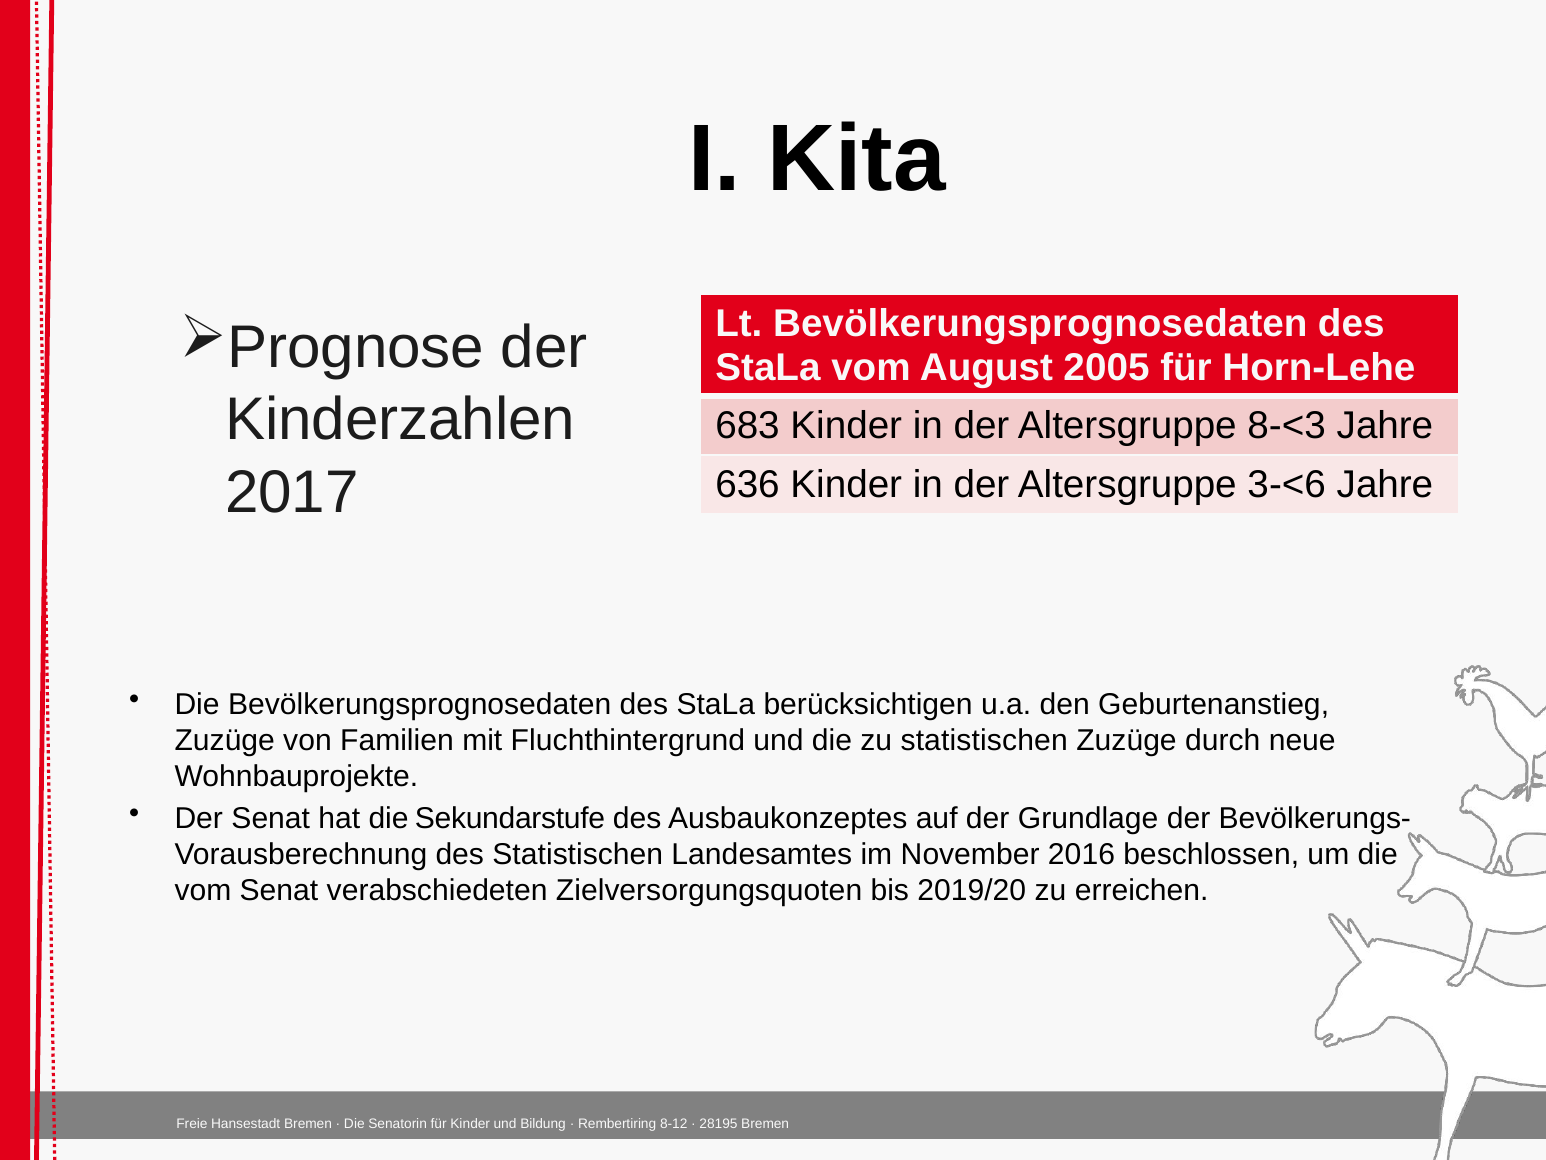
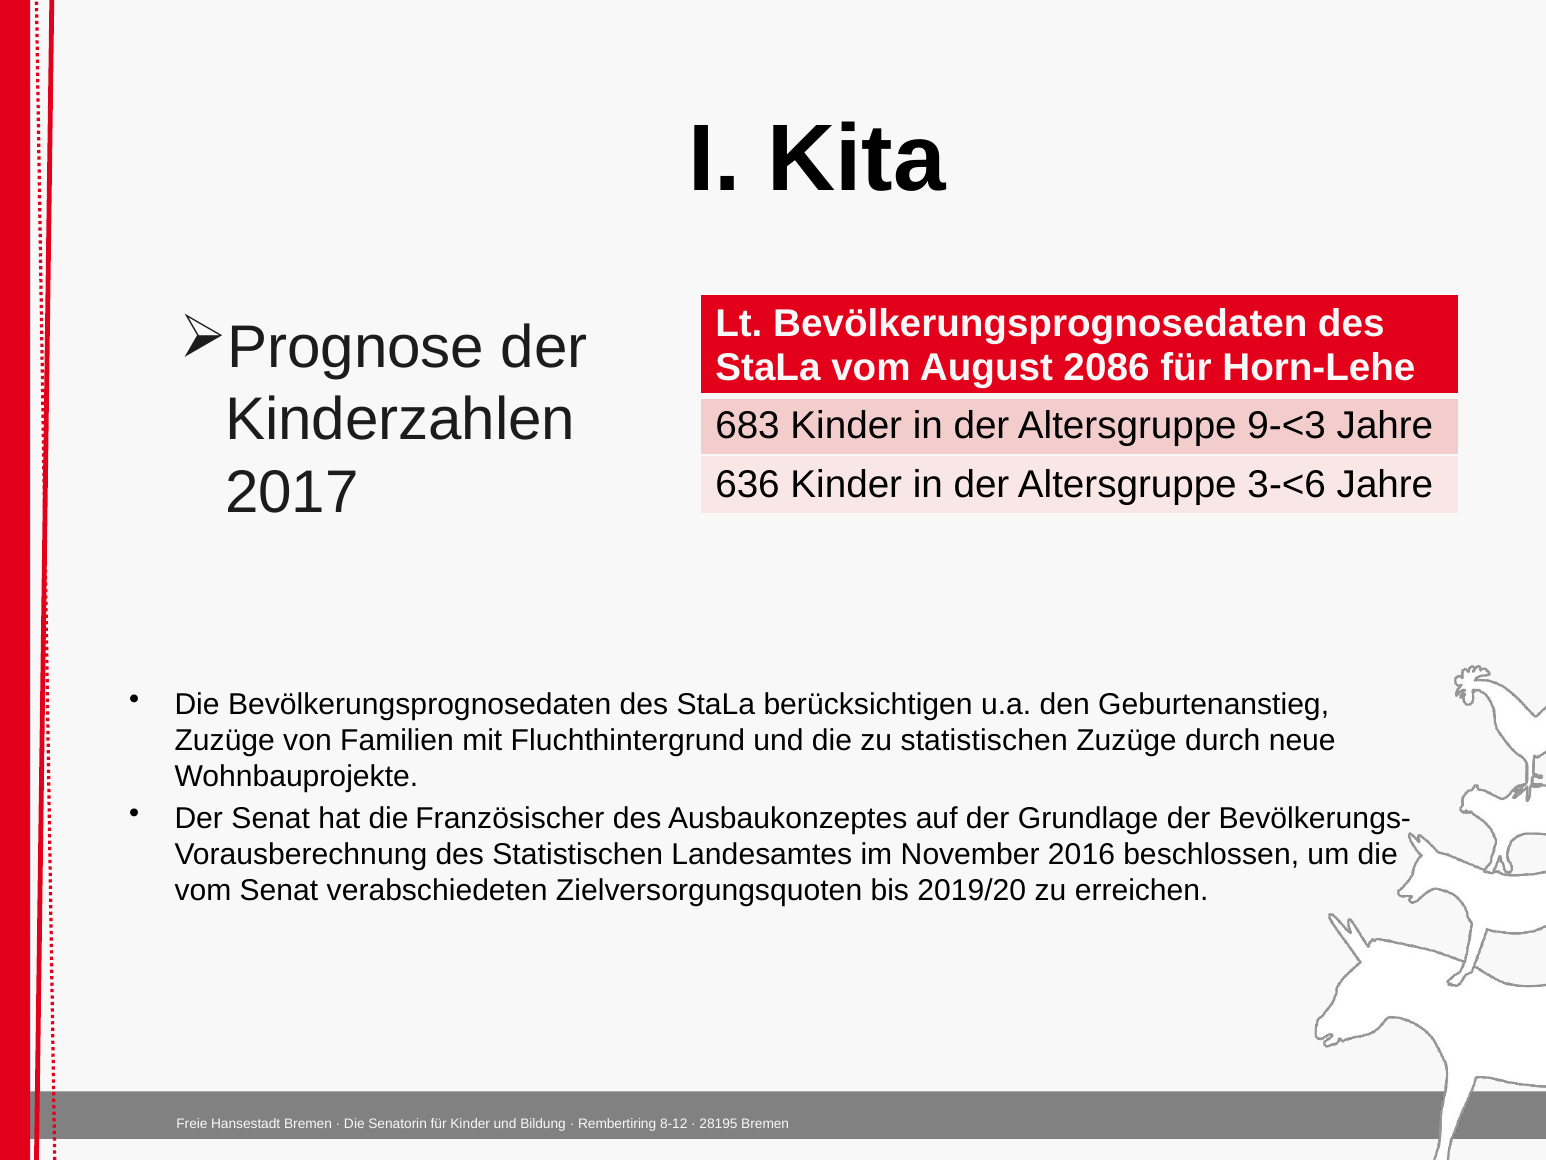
2005: 2005 -> 2086 (1107, 367)
8-<3: 8-<3 -> 9-<3 (1287, 426)
Sekundarstufe: Sekundarstufe -> Französischer (510, 818)
